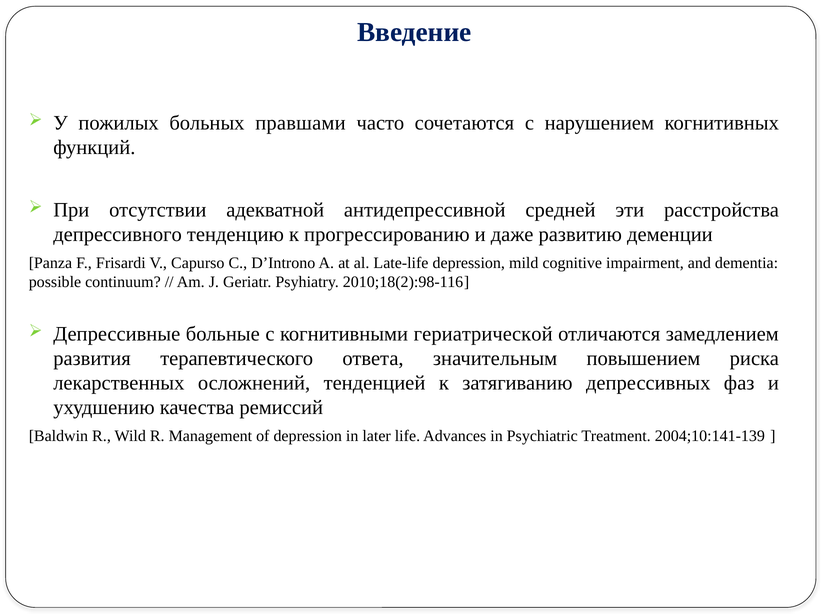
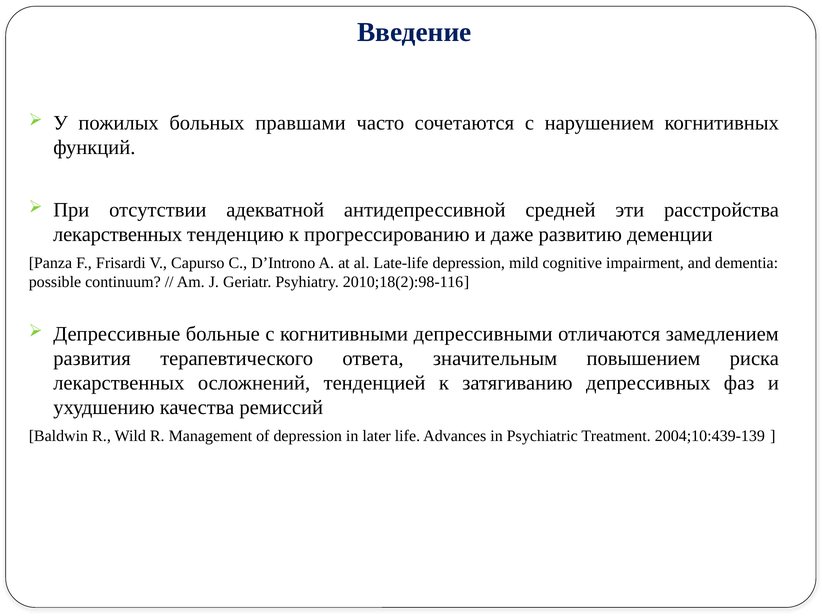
депрессивного: депрессивного -> лекарственных (118, 235)
гериатрической: гериатрической -> депрессивными (483, 334)
2004;10:141-139: 2004;10:141-139 -> 2004;10:439-139 (710, 436)
